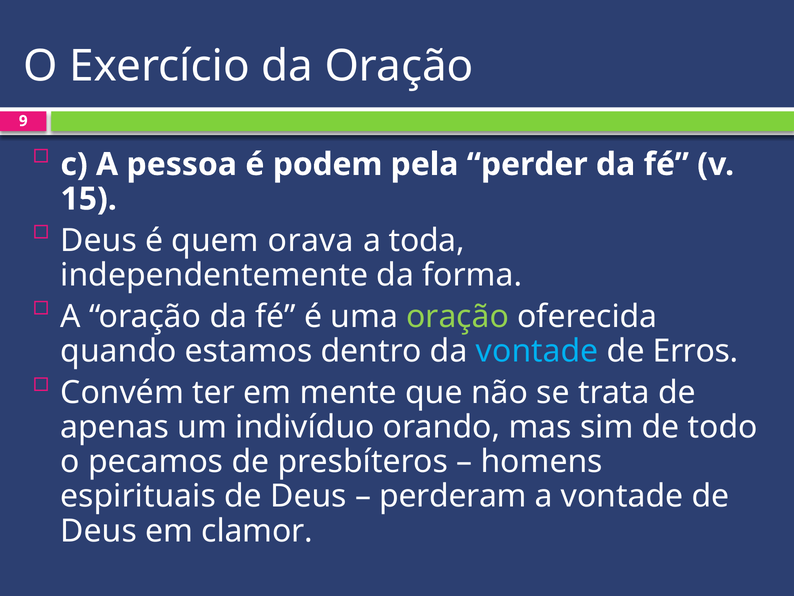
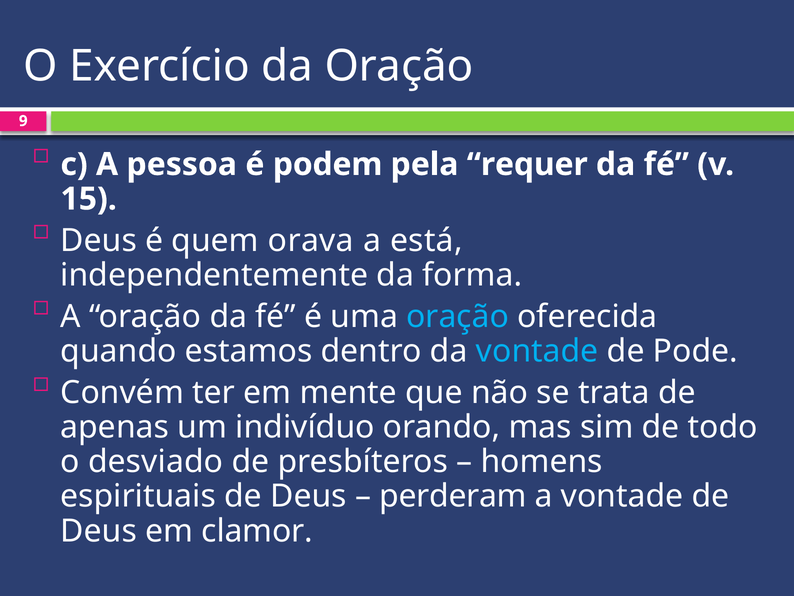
perder: perder -> requer (527, 164)
toda: toda -> está (426, 240)
oração colour: light green -> light blue (458, 316)
Erros: Erros -> Pode (695, 351)
pecamos: pecamos -> desviado (156, 461)
